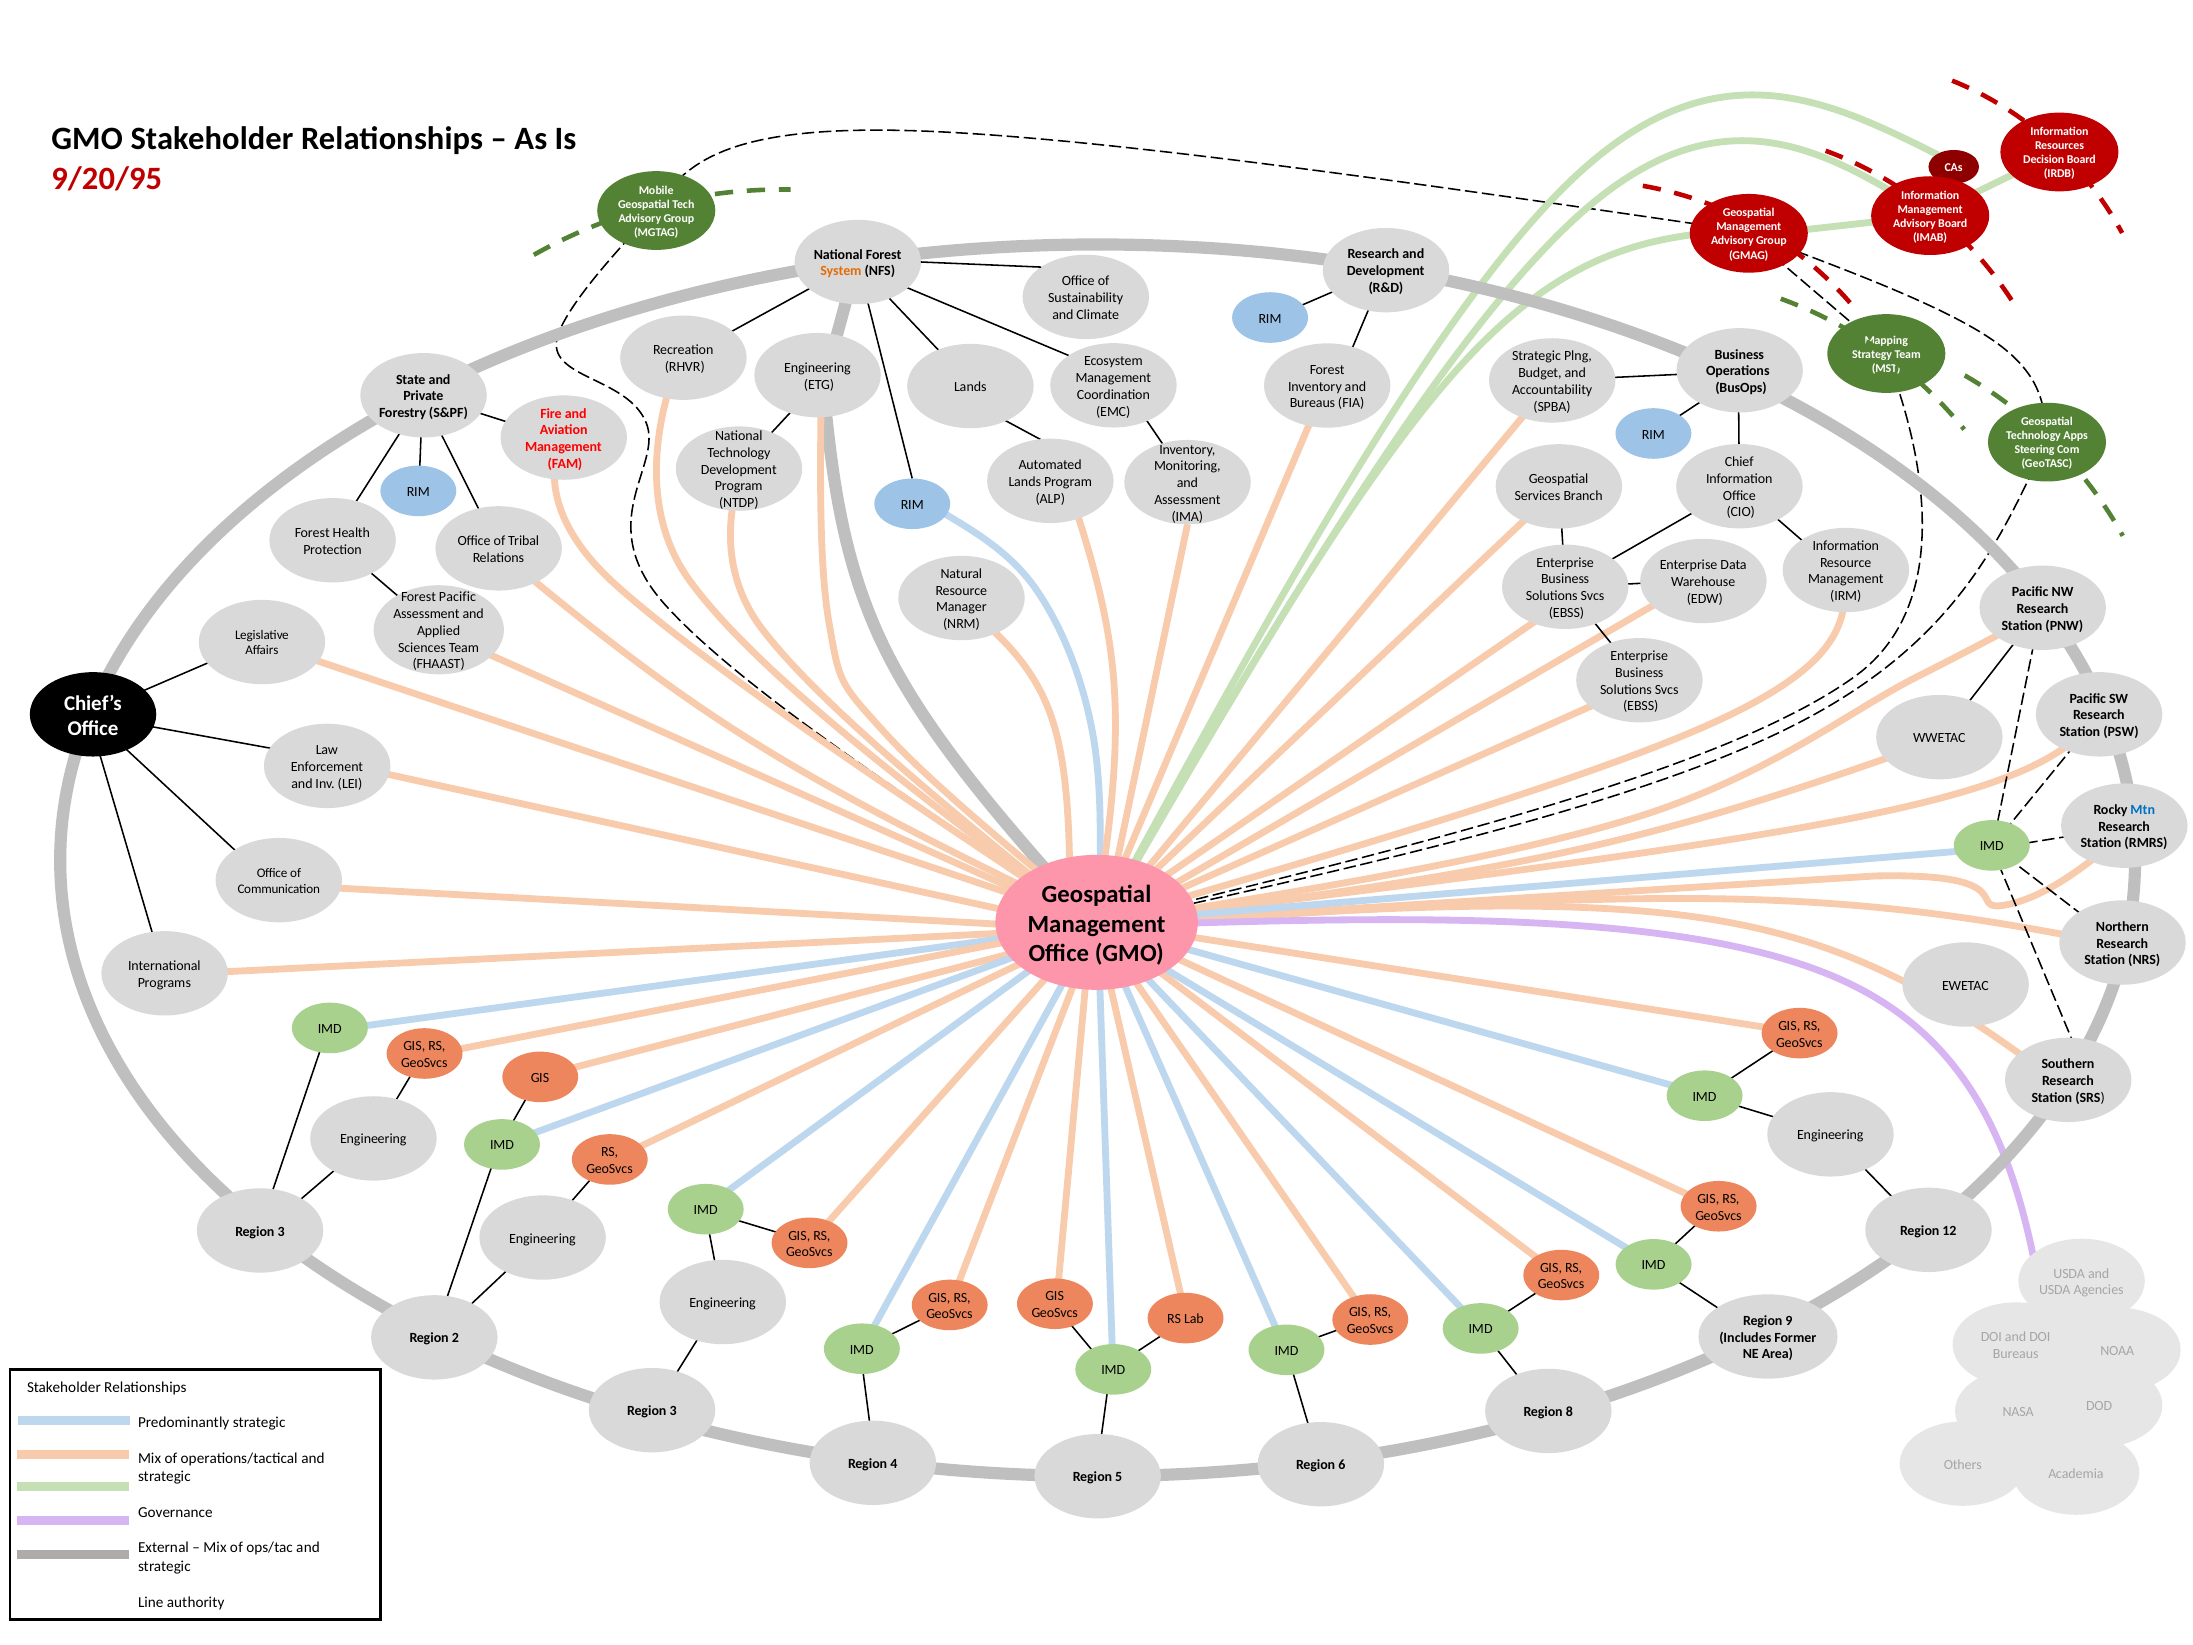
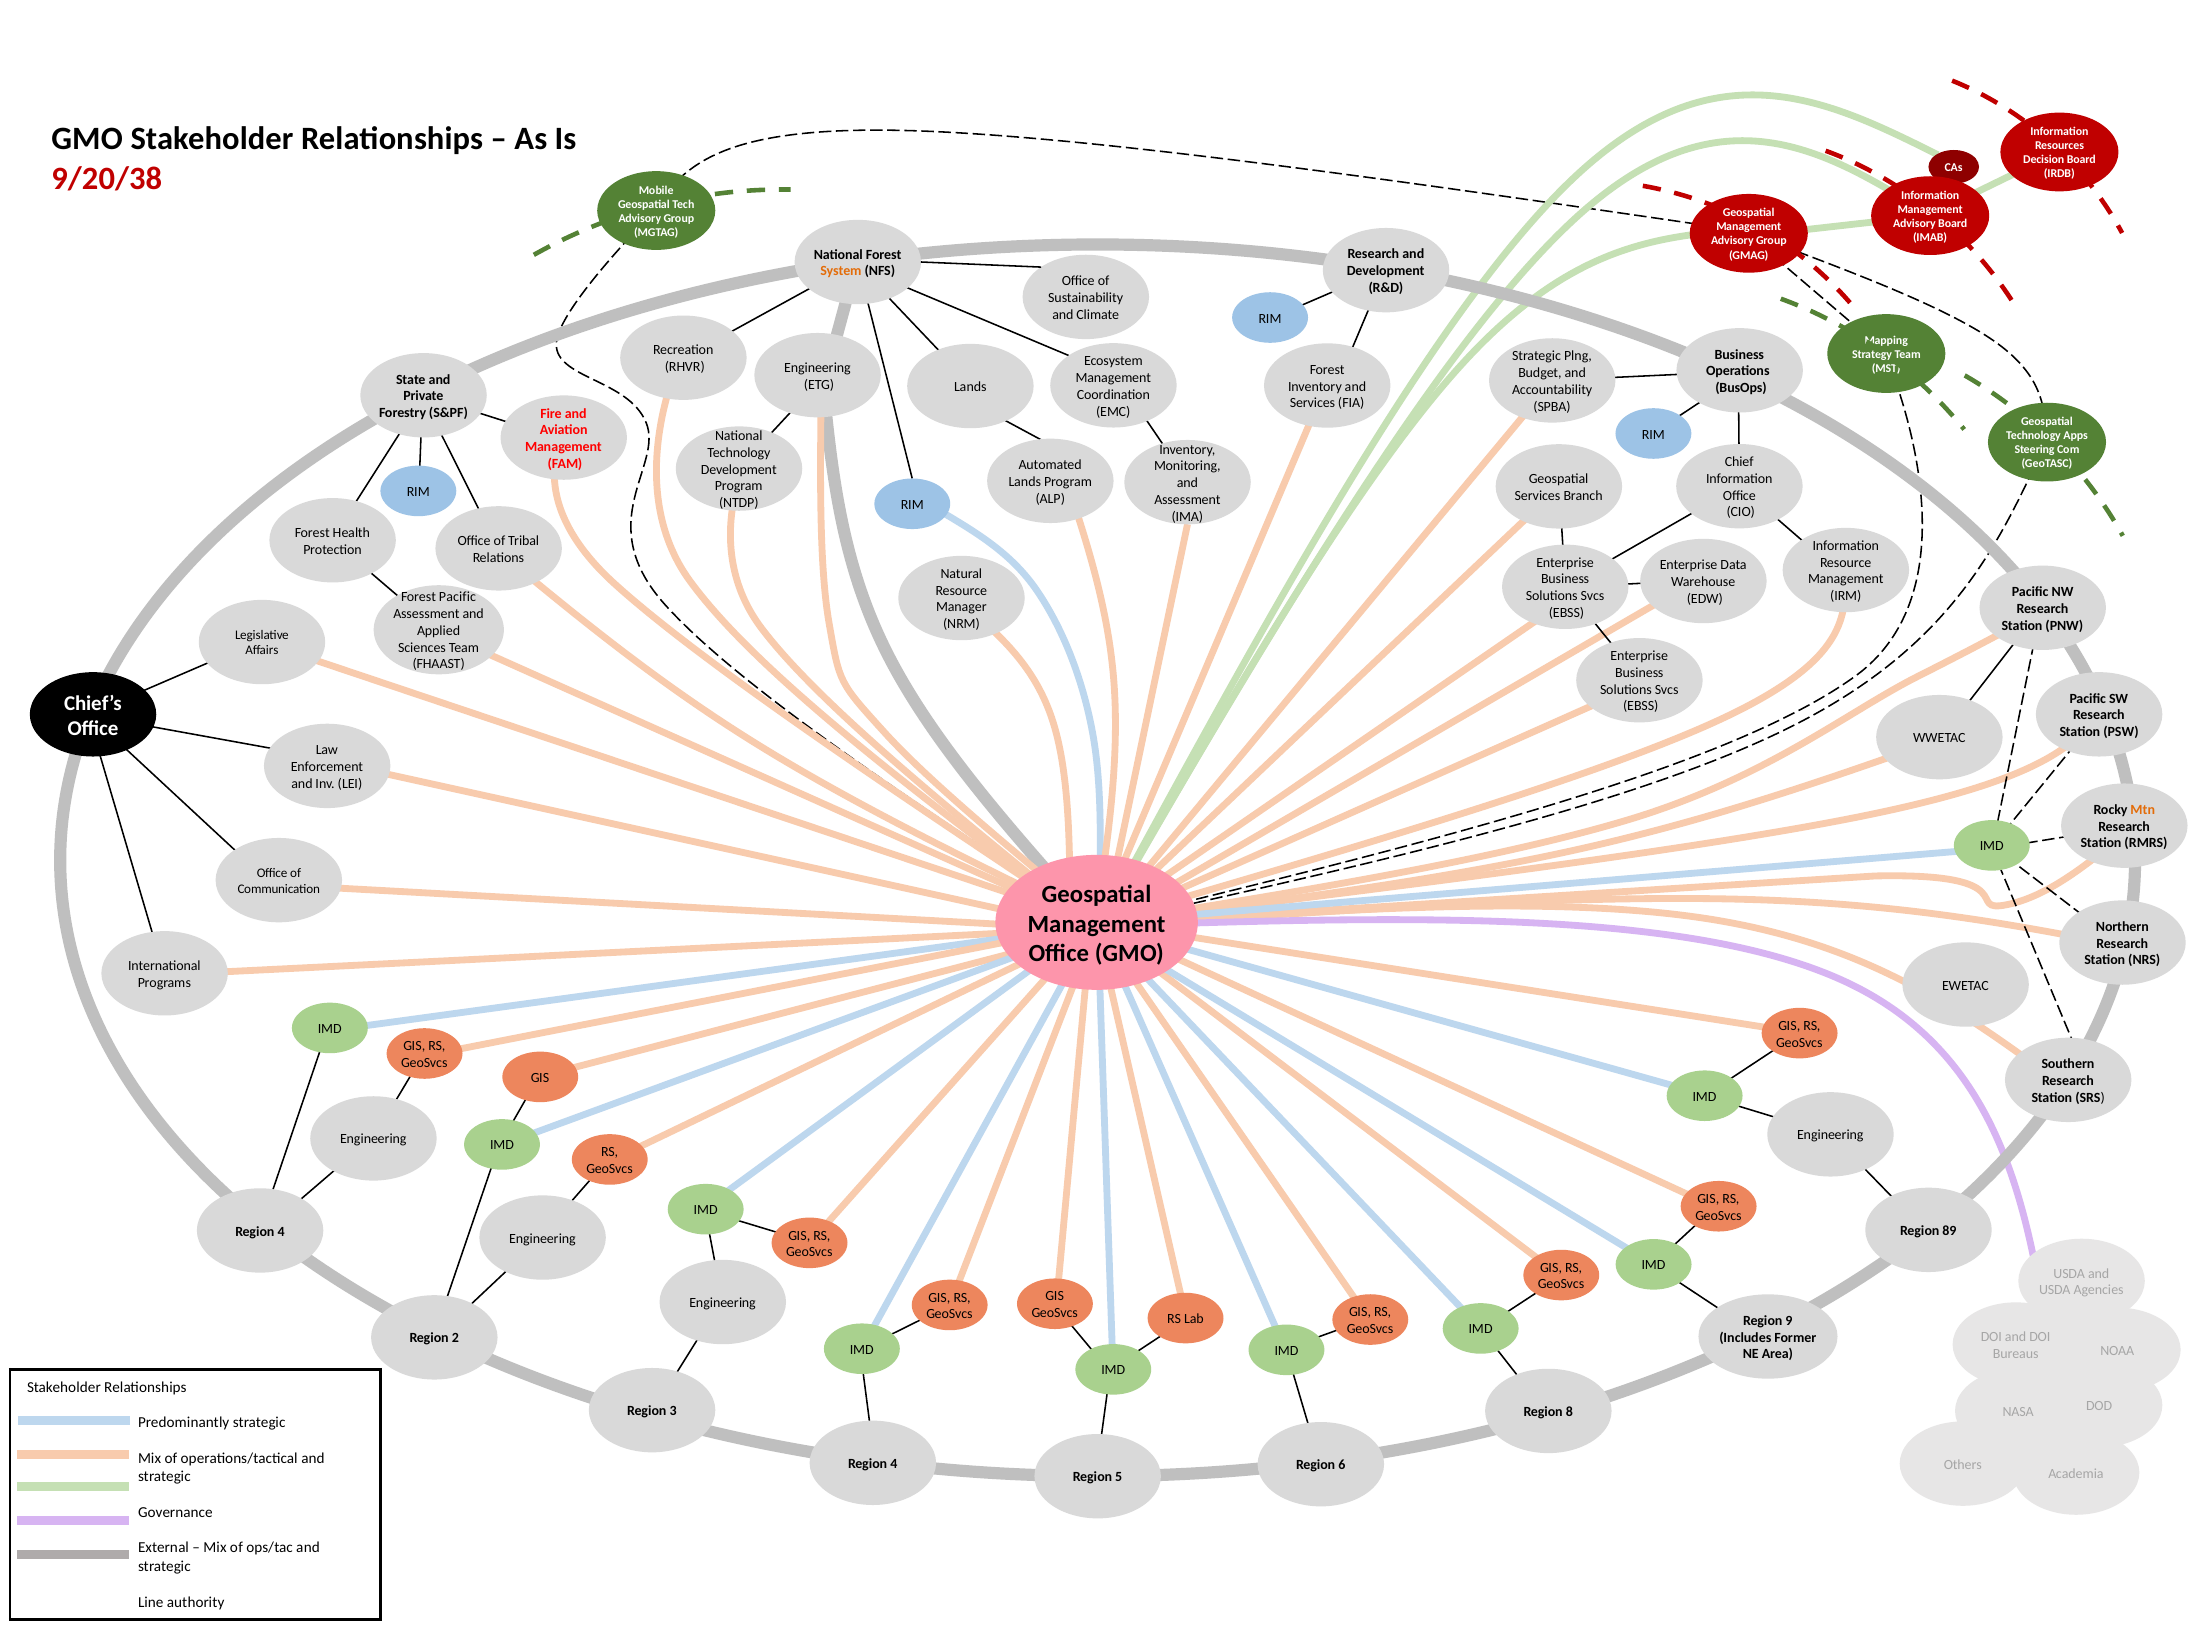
9/20/95: 9/20/95 -> 9/20/38 (107, 178)
Bureaus: Bureaus -> Services (1312, 403)
Mtn colour: blue -> orange (2143, 810)
12: 12 -> 89 (1949, 1231)
3: 3 -> 4 (281, 1231)
